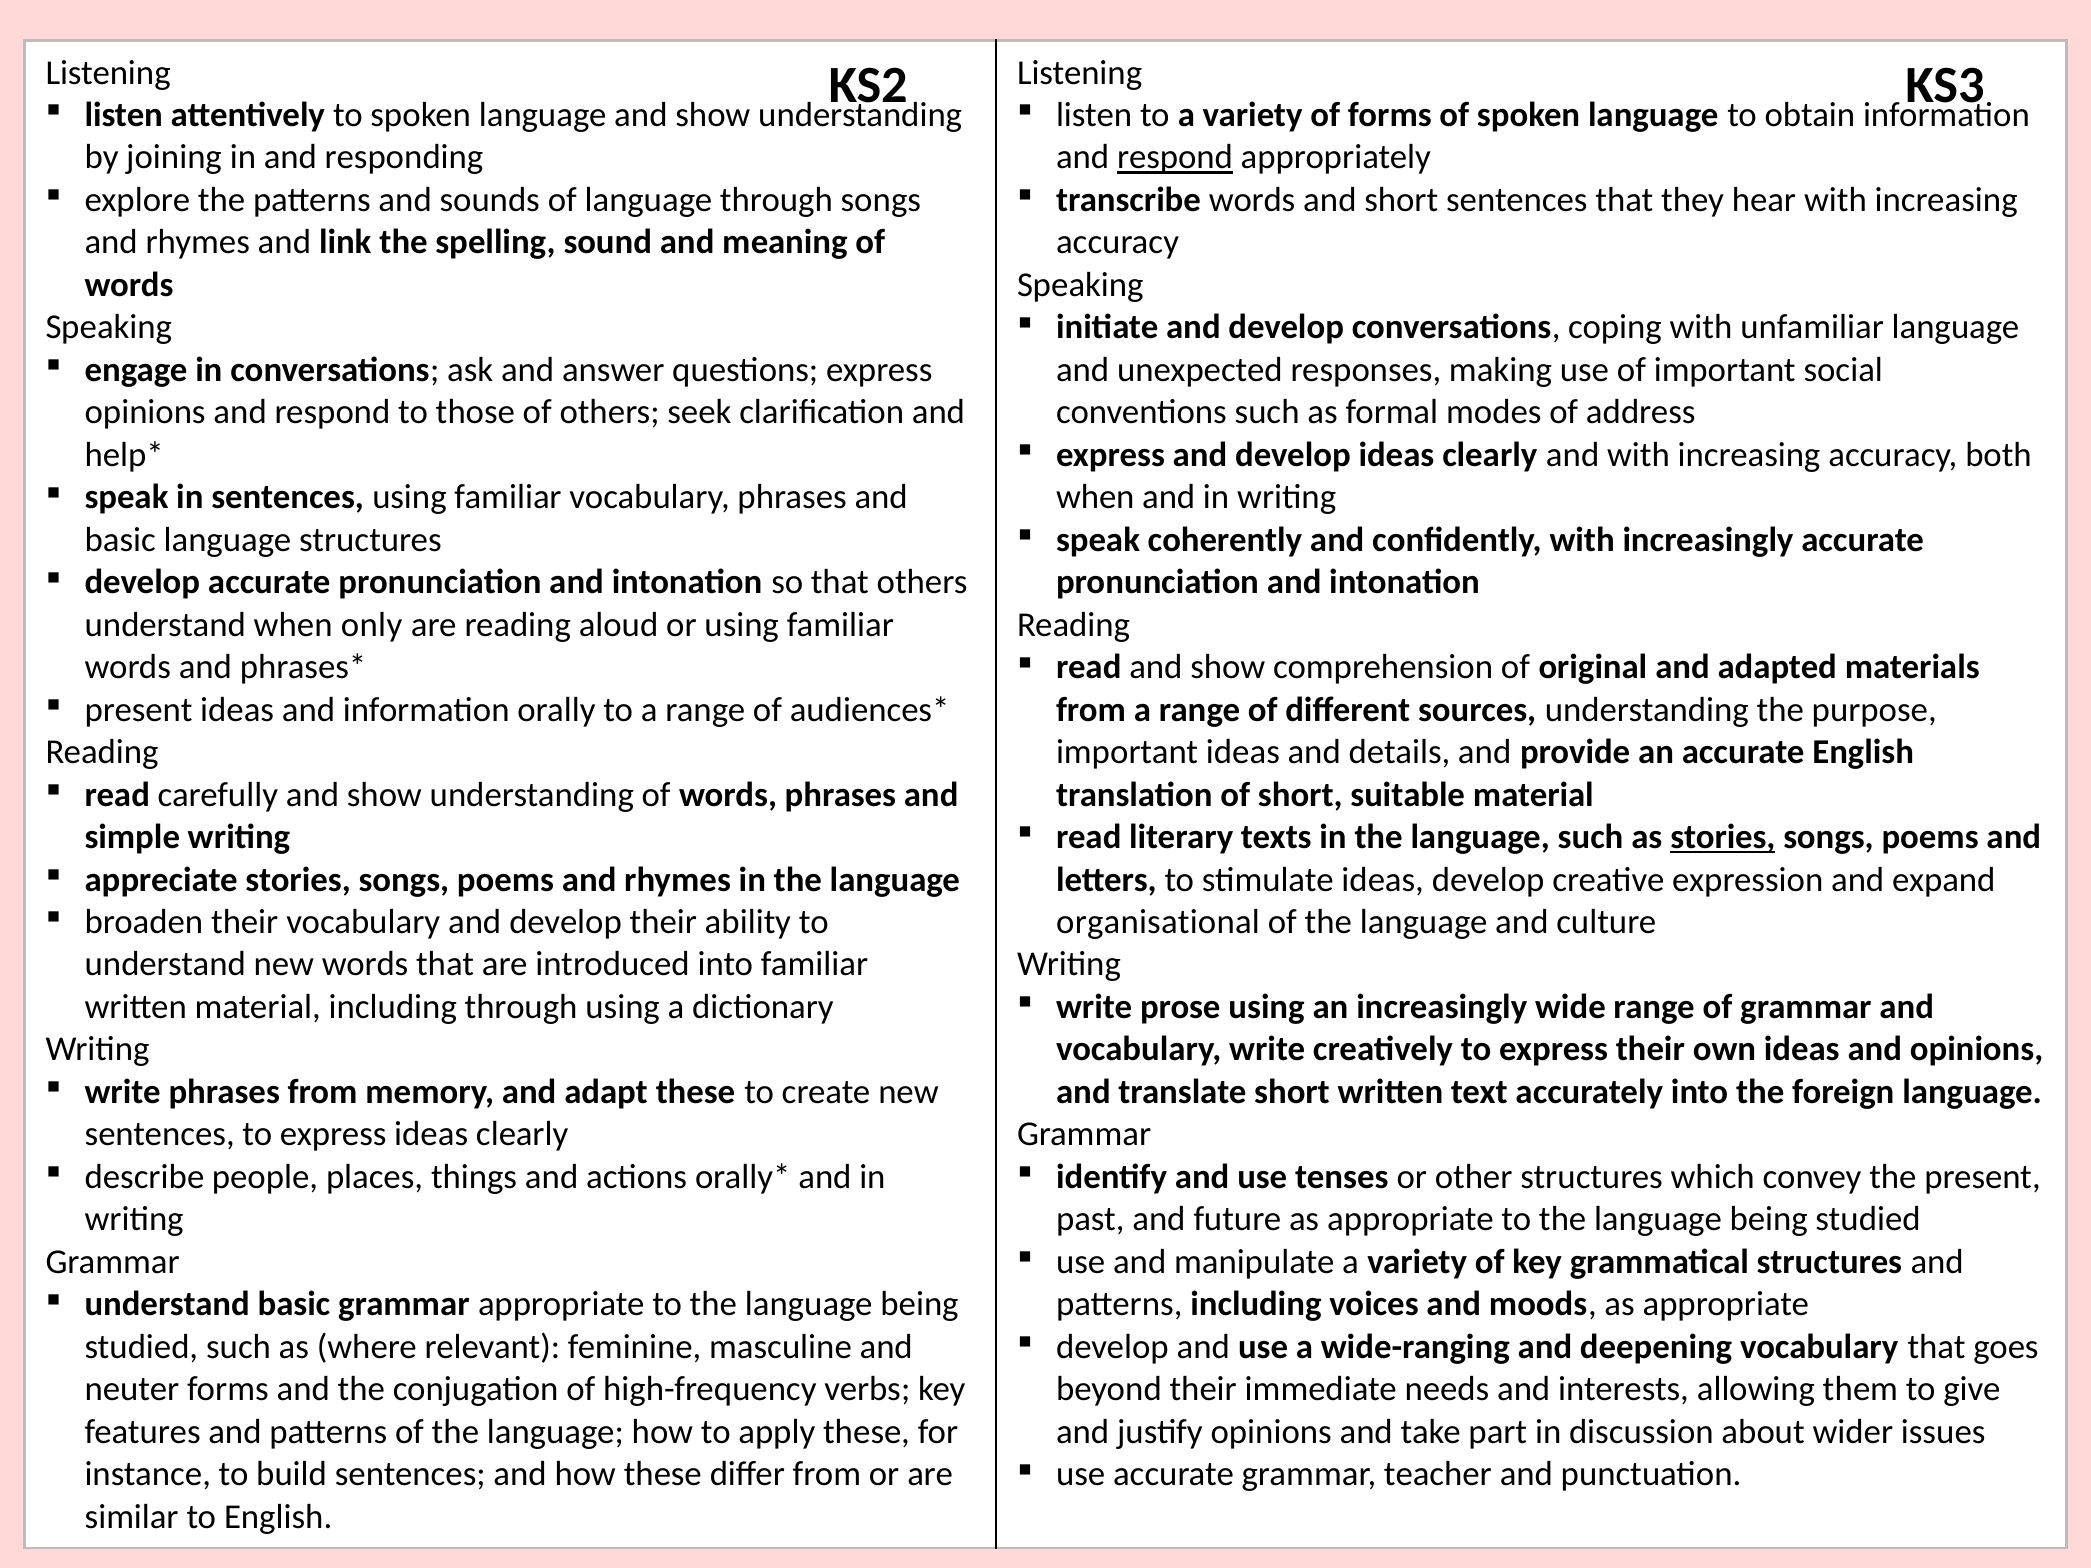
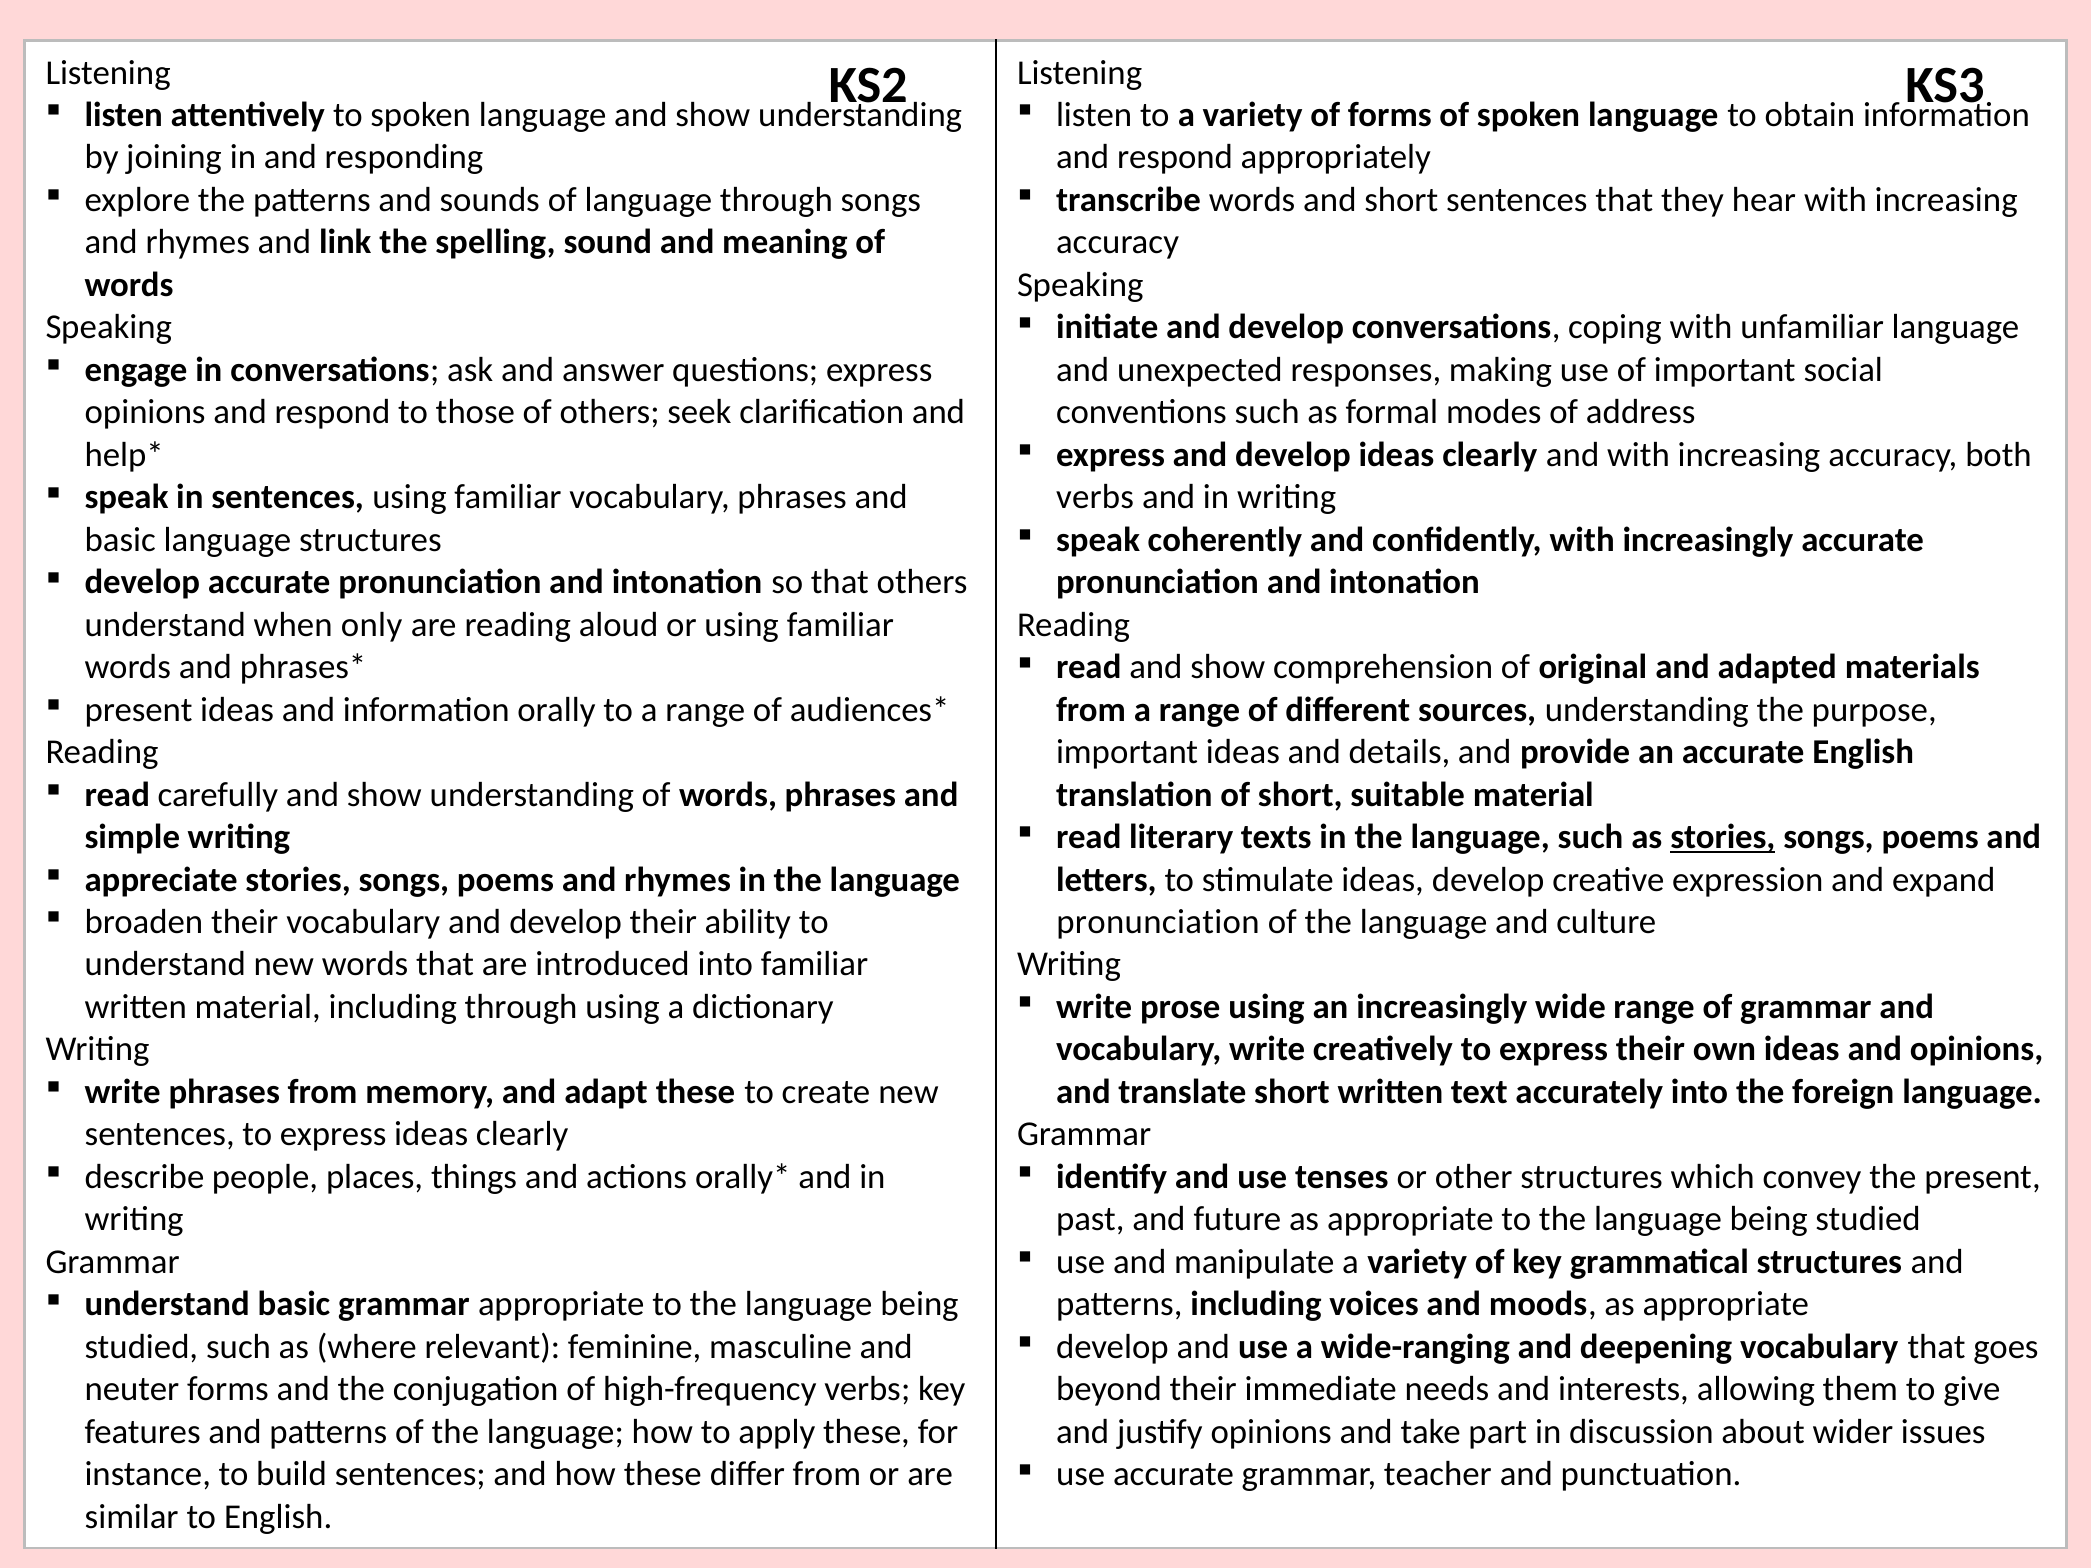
respond underline: present -> none (1175, 158)
when: when -> verbs (1095, 497)
organisational: organisational -> pronunciation (1158, 922)
